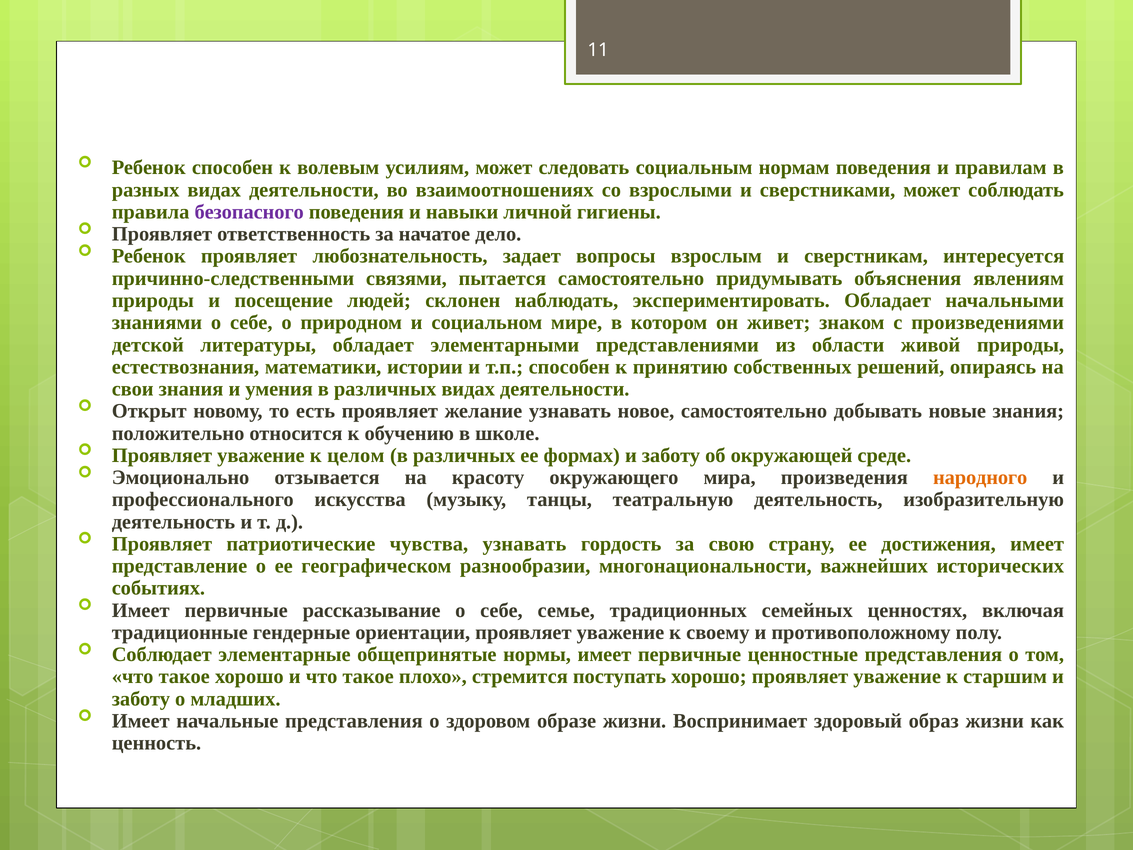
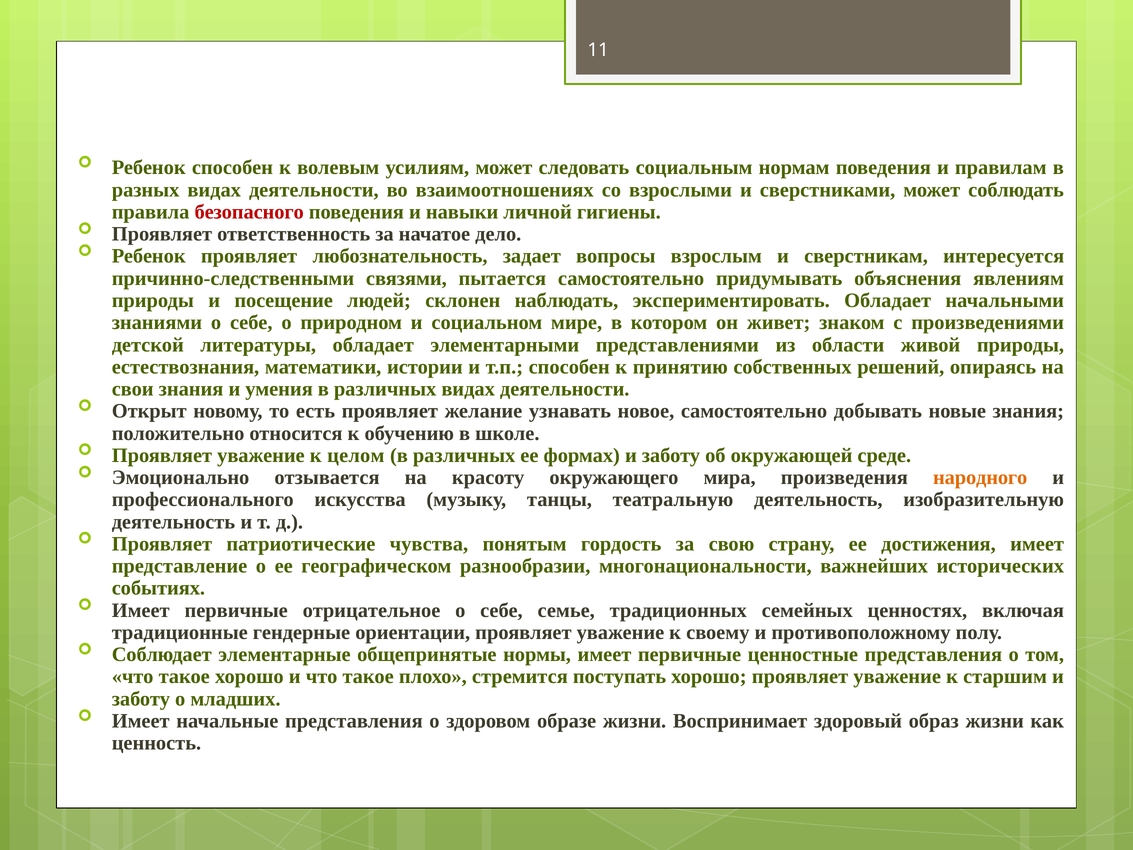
безопасного colour: purple -> red (249, 212)
чувства узнавать: узнавать -> понятым (525, 544)
рассказывание: рассказывание -> отрицательное (371, 610)
